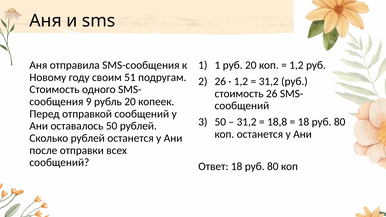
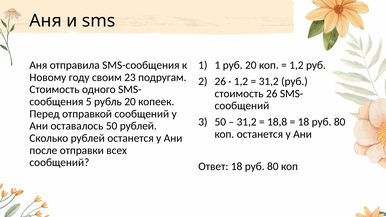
51: 51 -> 23 (130, 77)
9: 9 -> 5 (89, 102)
